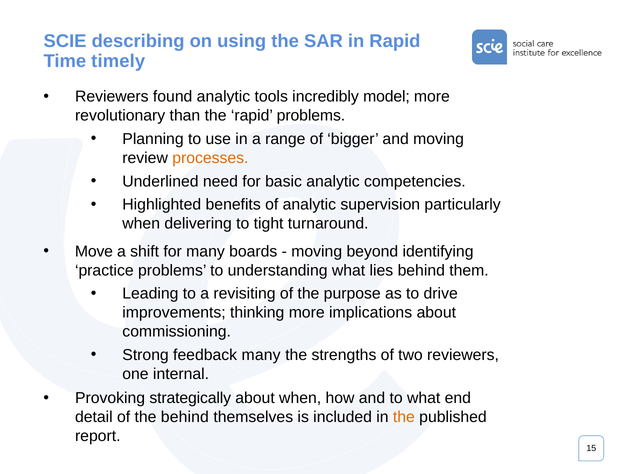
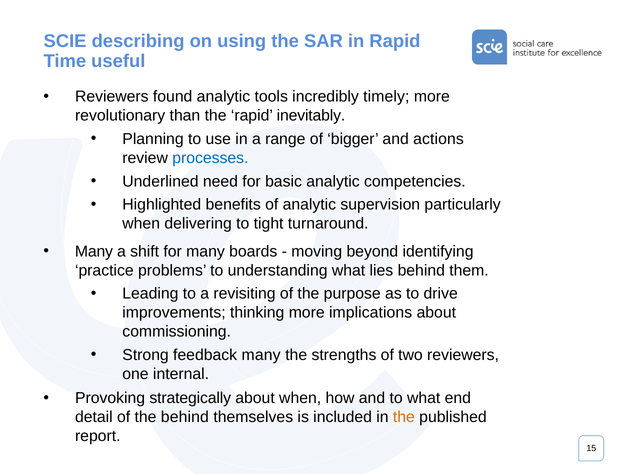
timely: timely -> useful (118, 61)
model: model -> timely (386, 97)
rapid problems: problems -> inevitably (311, 116)
and moving: moving -> actions (439, 139)
processes colour: orange -> blue (210, 158)
Move: Move -> Many (94, 251)
